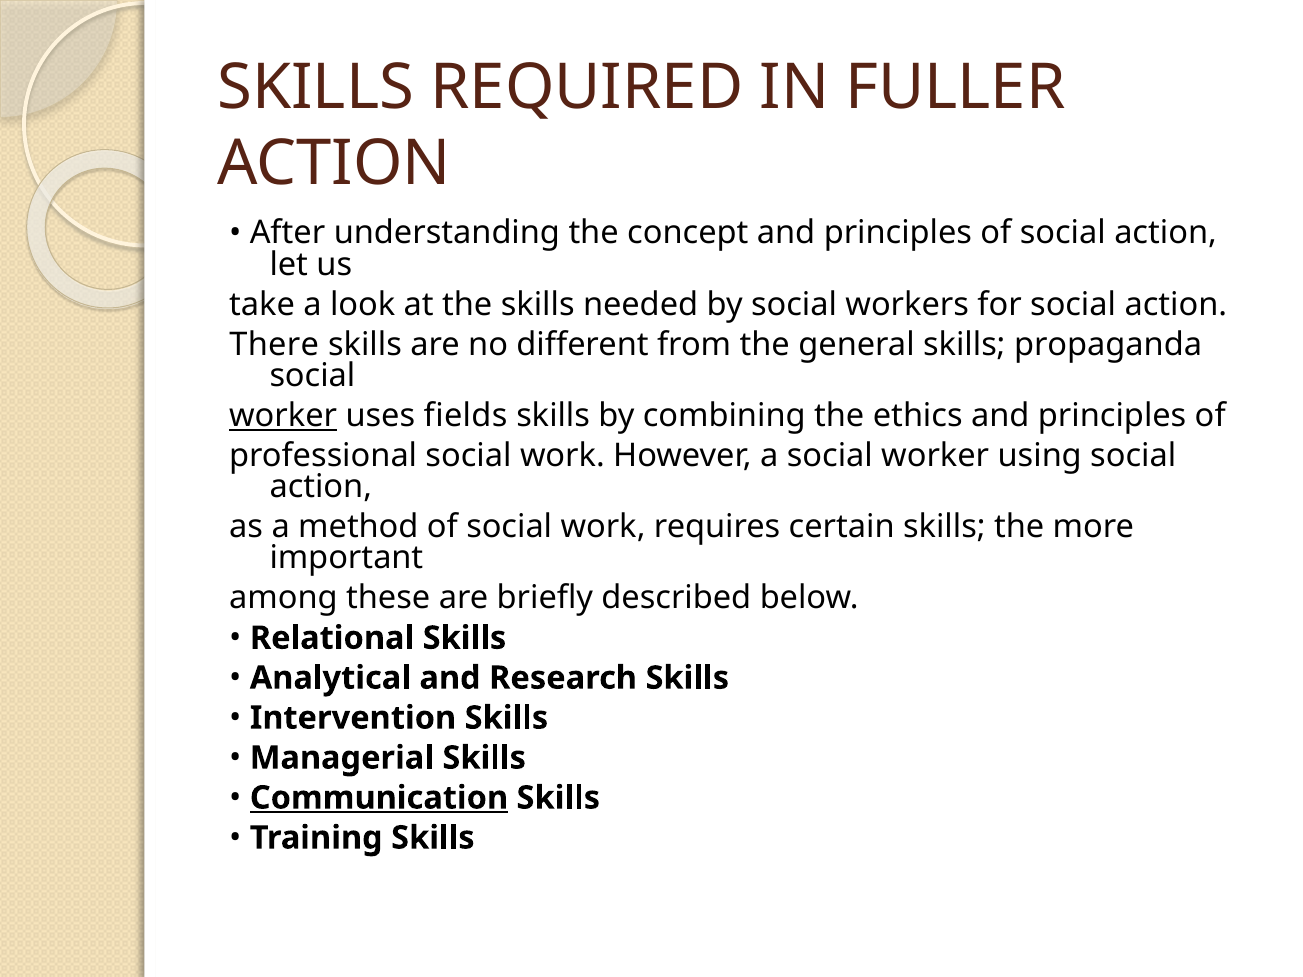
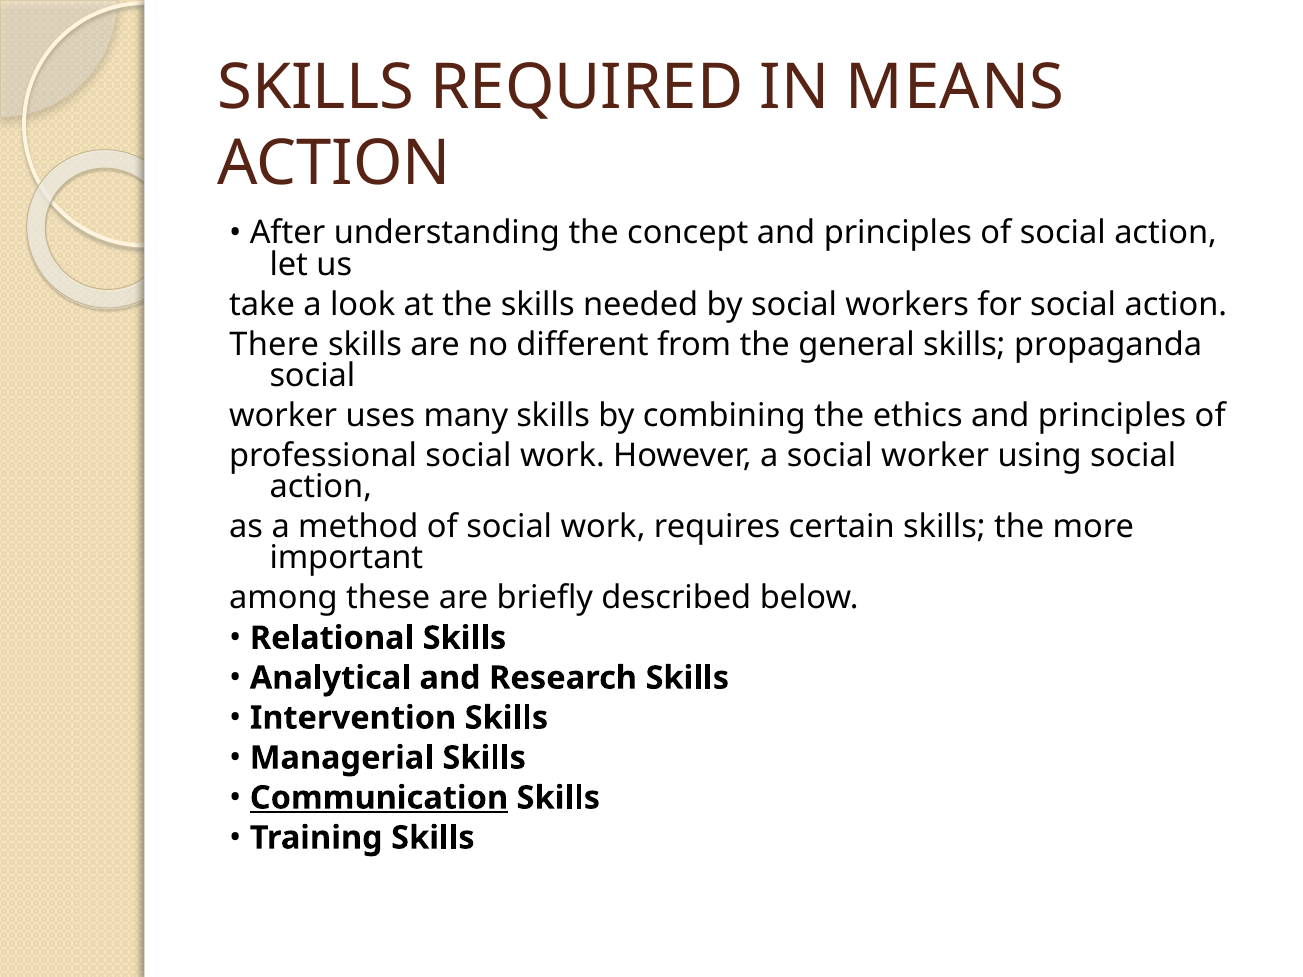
FULLER: FULLER -> MEANS (955, 88)
worker underline: present -> none (283, 416)
fields: fields -> many (466, 416)
